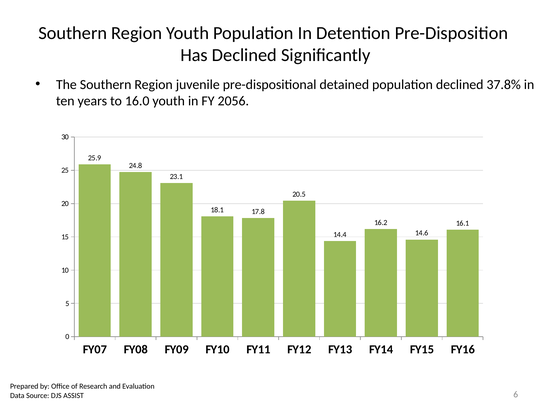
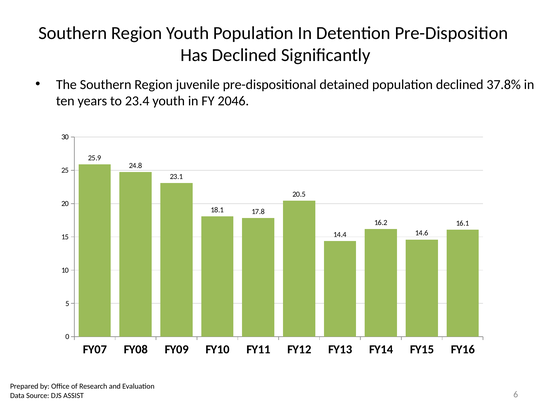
16.0: 16.0 -> 23.4 (137, 101)
2056: 2056 -> 2046 (233, 101)
